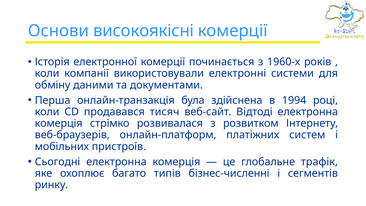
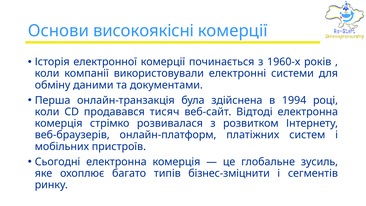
трафік: трафік -> зусиль (319, 162)
бізнес-численні: бізнес-численні -> бізнес-зміцнити (229, 173)
